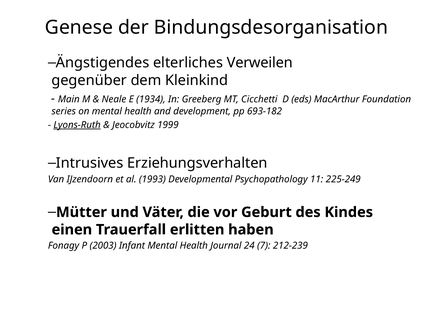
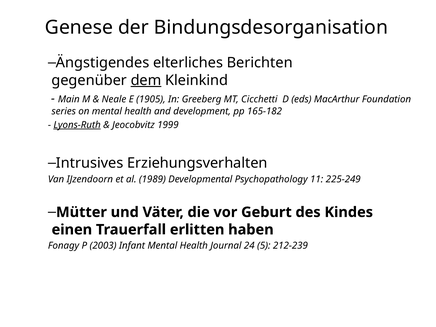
Verweilen: Verweilen -> Berichten (260, 63)
dem underline: none -> present (146, 80)
1934: 1934 -> 1905 (151, 99)
693-182: 693-182 -> 165-182 (265, 111)
1993: 1993 -> 1989 (152, 179)
7: 7 -> 5 (264, 246)
